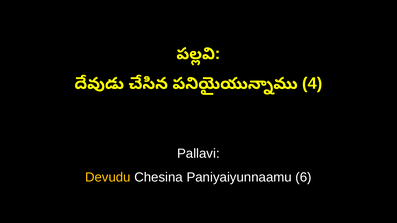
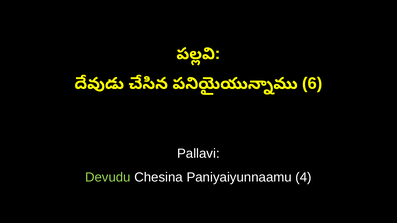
4: 4 -> 6 (312, 84)
Devudu colour: yellow -> light green (108, 178)
6: 6 -> 4 (304, 178)
